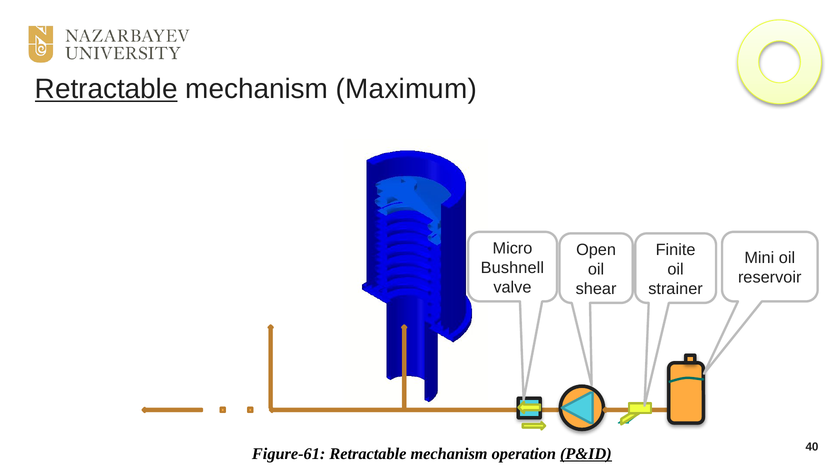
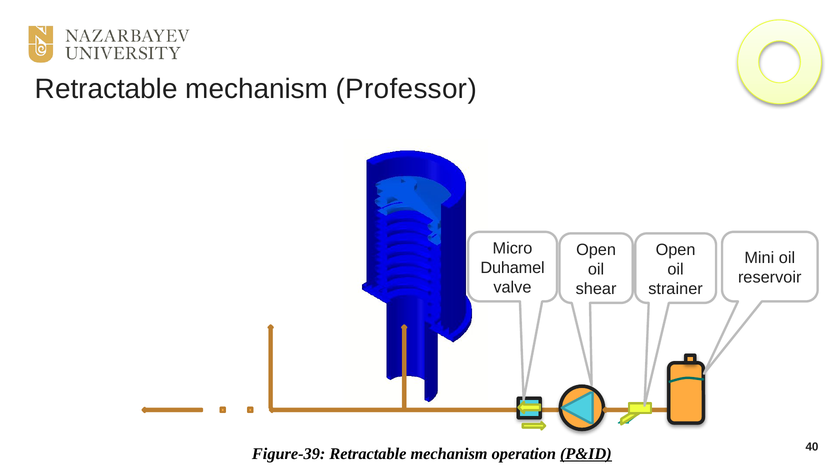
Retractable underline: present -> none (106, 89)
Maximum: Maximum -> Professor (406, 89)
Finite: Finite -> Open (676, 249)
Bushnell: Bushnell -> Duhamel (513, 267)
Figure-61: Figure-61 -> Figure-39 (289, 453)
